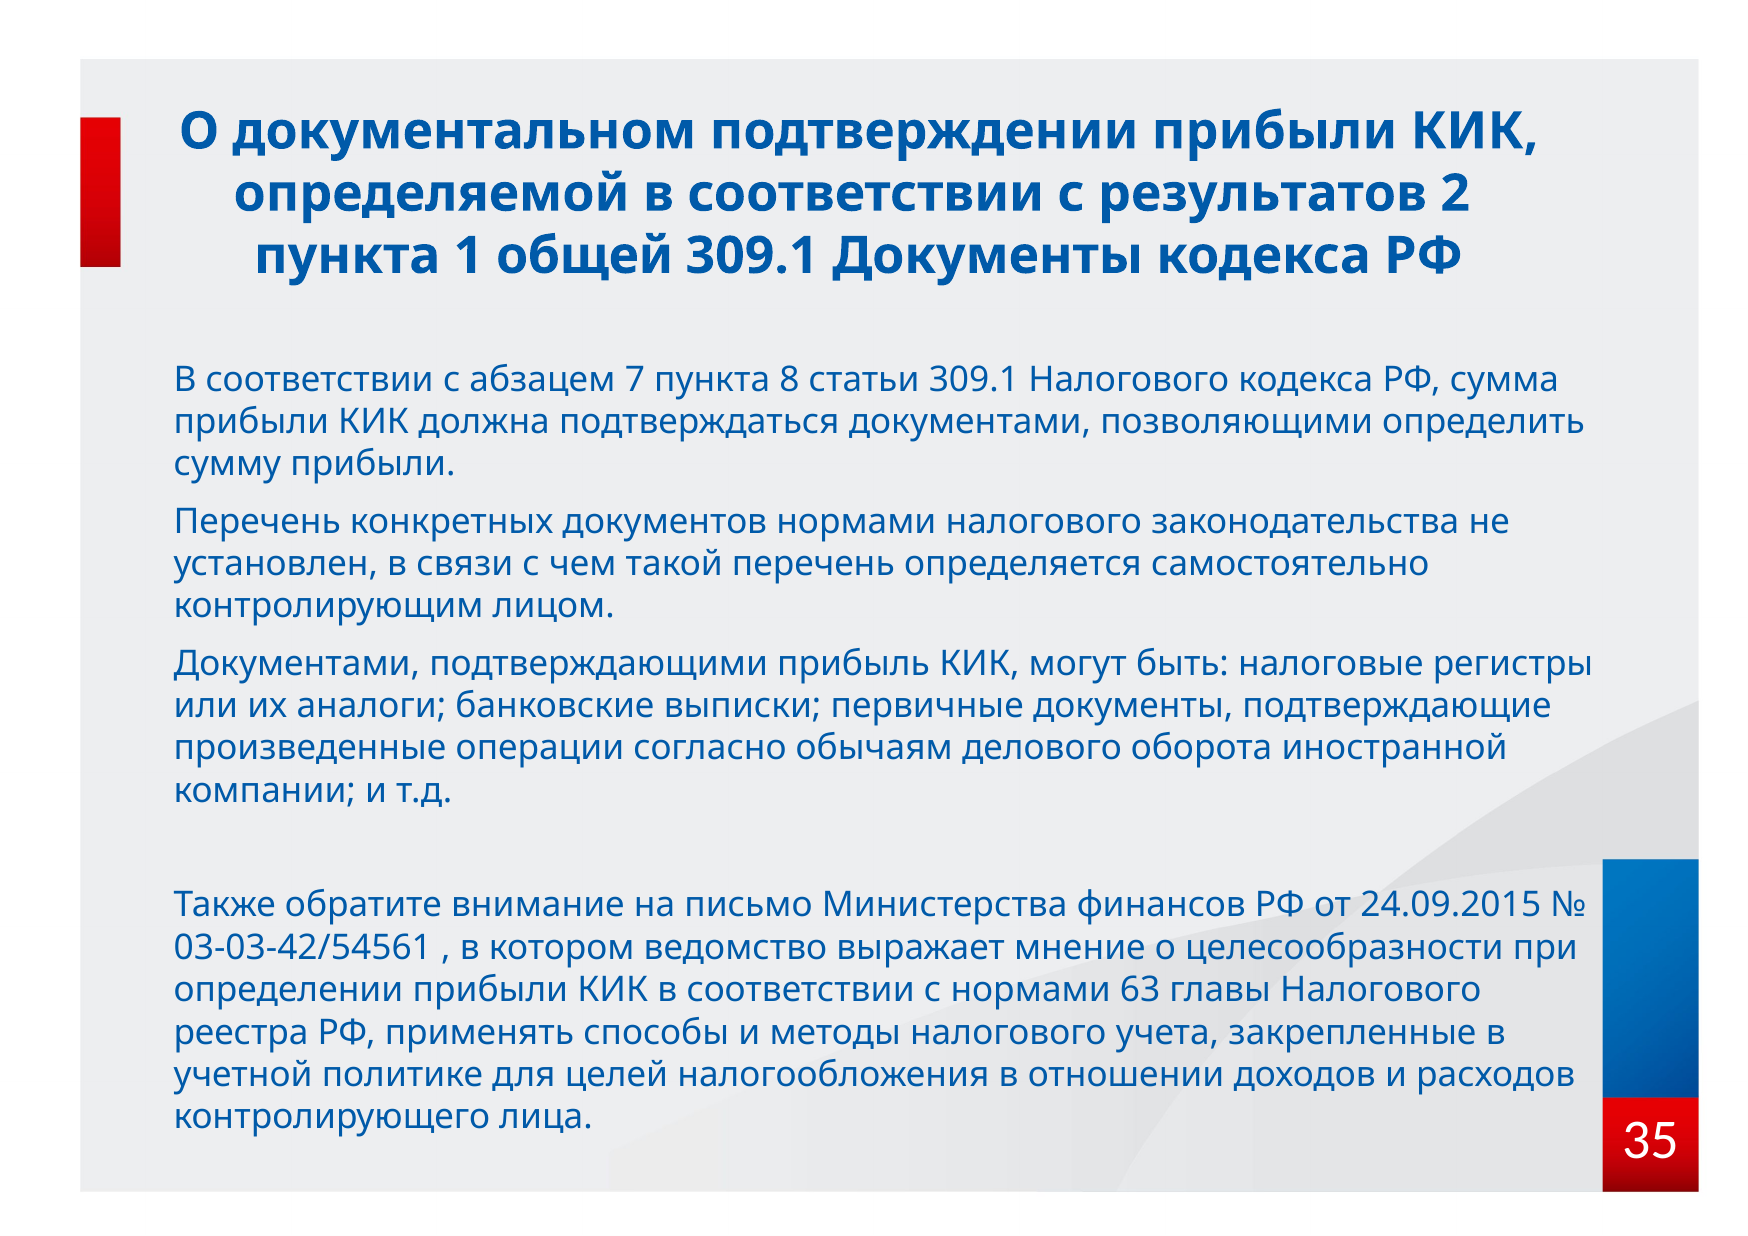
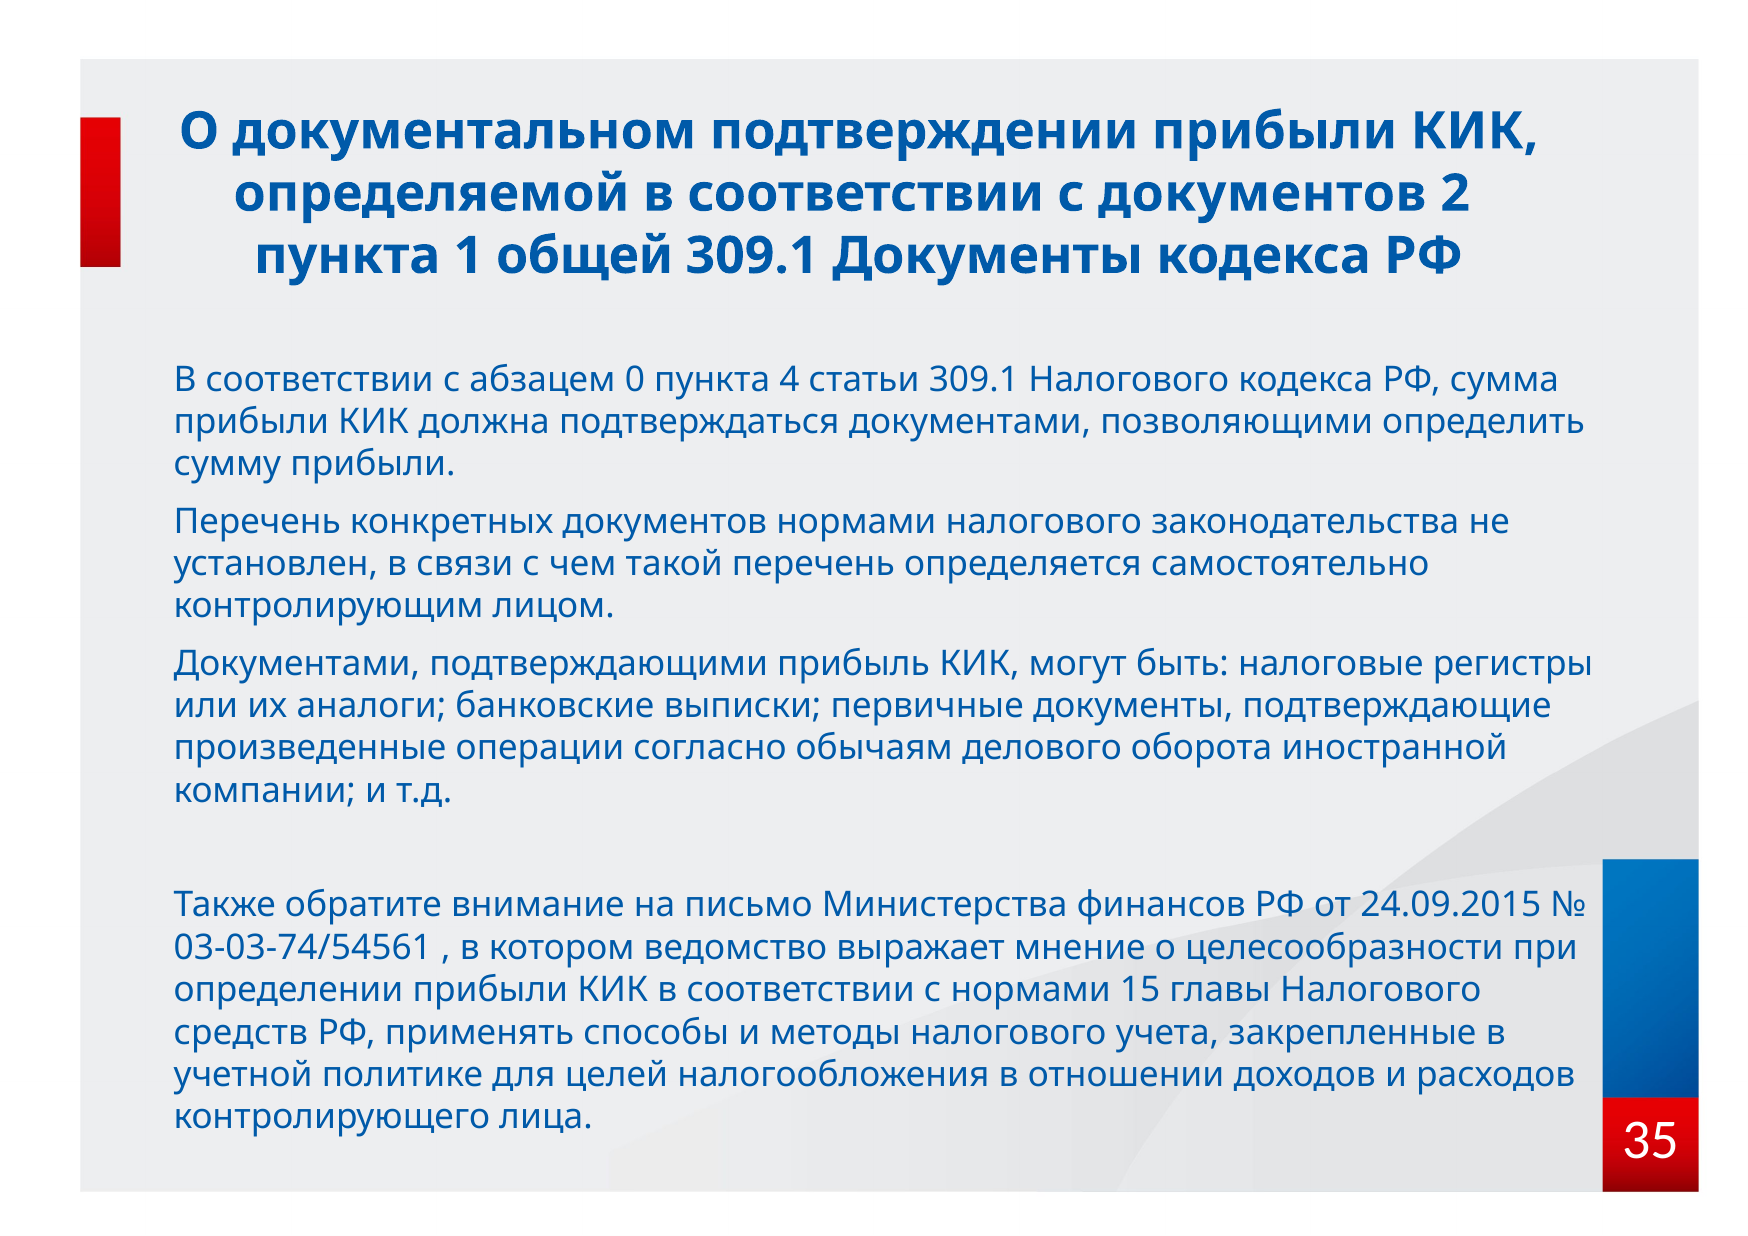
с результатов: результатов -> документов (1262, 194)
7: 7 -> 0 (635, 379)
8: 8 -> 4 (789, 379)
03-03-42/54561: 03-03-42/54561 -> 03-03-74/54561 (303, 948)
63: 63 -> 15 (1140, 990)
реестра: реестра -> средств (241, 1032)
